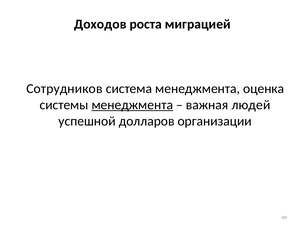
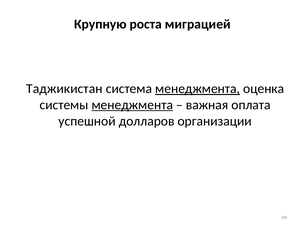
Доходов: Доходов -> Крупную (100, 24)
Сотрудников: Сотрудников -> Таджикистан (64, 89)
менеджмента underline: none -> present (198, 89)
людей: людей -> оплата (251, 105)
